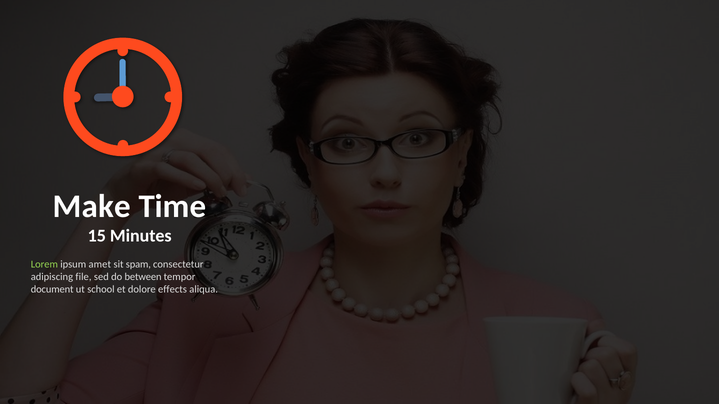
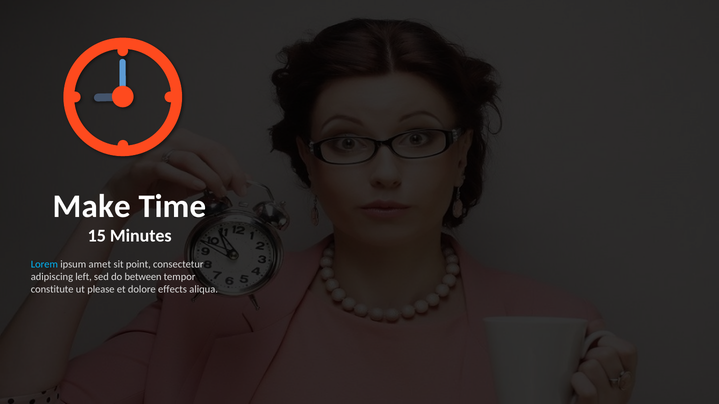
Lorem colour: light green -> light blue (44, 264)
spam: spam -> point (138, 264)
file: file -> left (84, 277)
document: document -> constitute (52, 290)
school: school -> please (101, 290)
